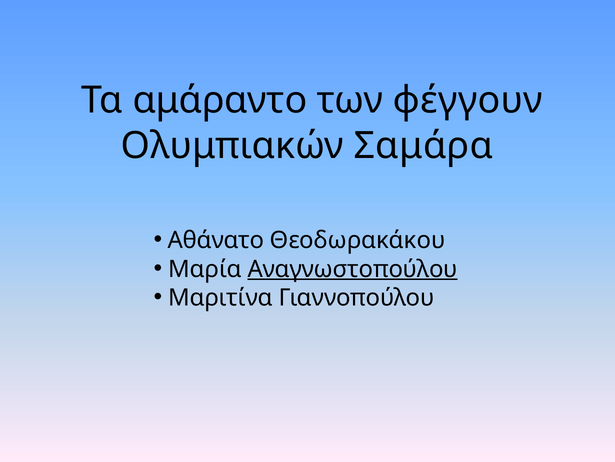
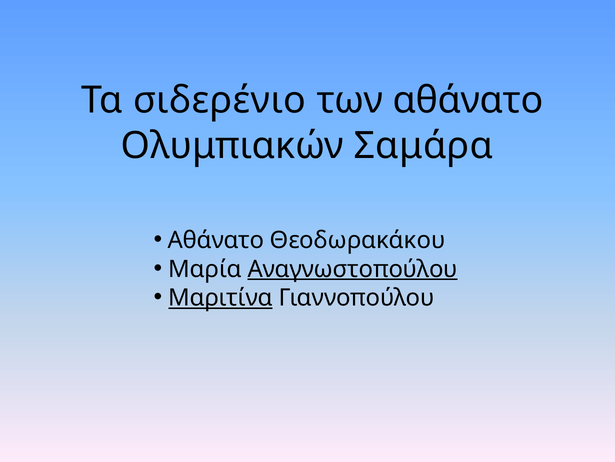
αμάραντο: αμάραντο -> σιδερένιο (220, 100)
των φέγγουν: φέγγουν -> αθάνατο (468, 100)
Μαριτίνα underline: none -> present (221, 297)
